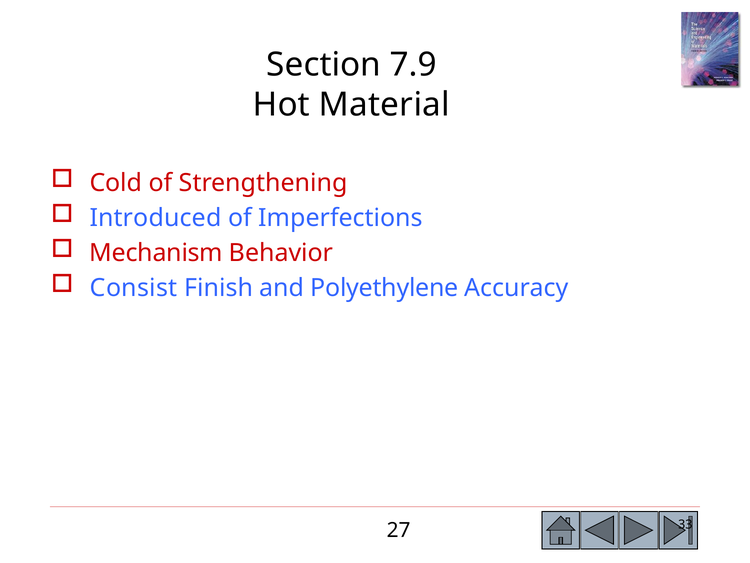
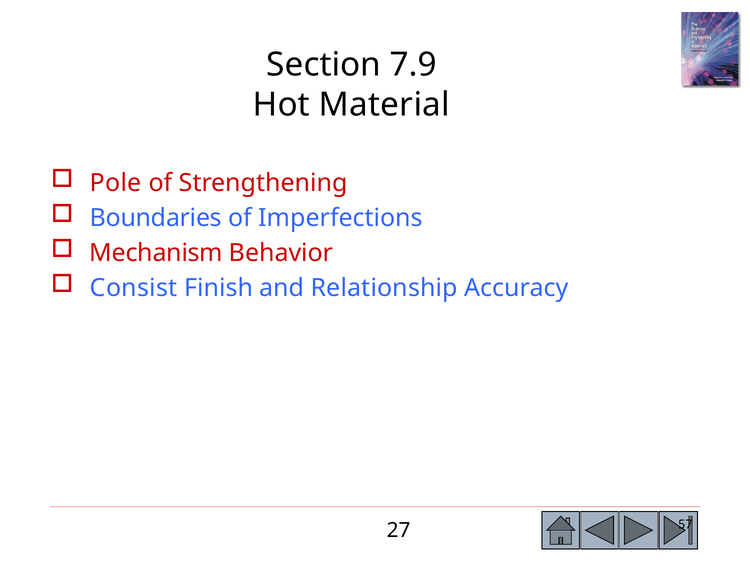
Cold: Cold -> Pole (116, 183)
Introduced: Introduced -> Boundaries (156, 218)
Polyethylene: Polyethylene -> Relationship (384, 288)
33: 33 -> 57 (685, 524)
